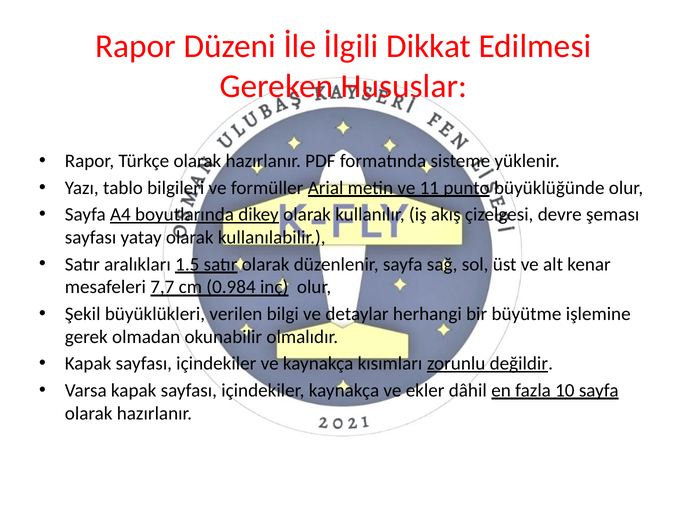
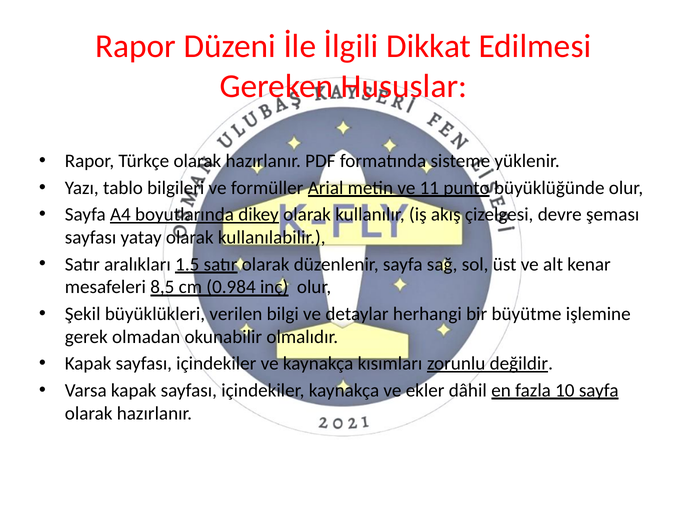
7,7: 7,7 -> 8,5 (162, 287)
